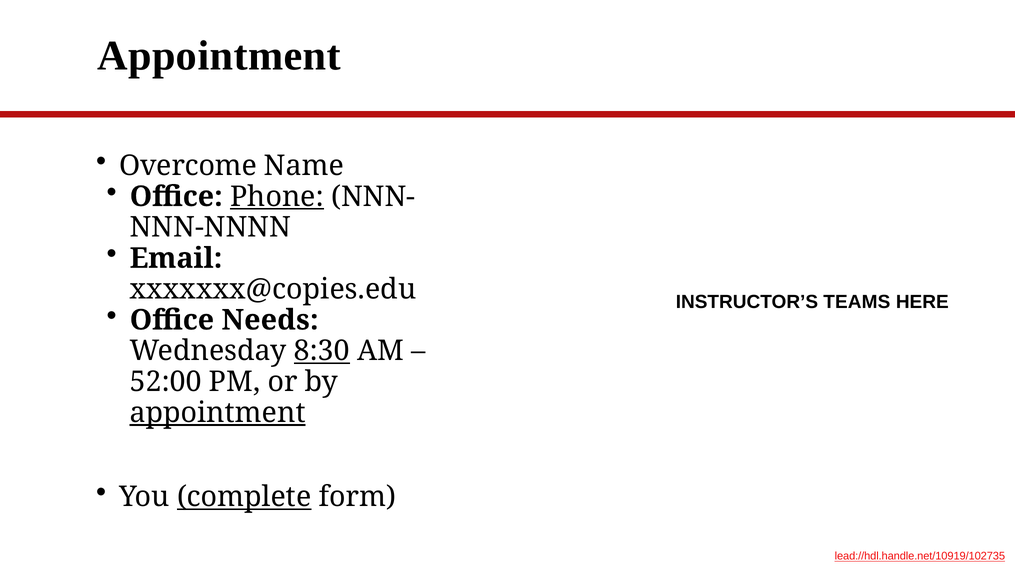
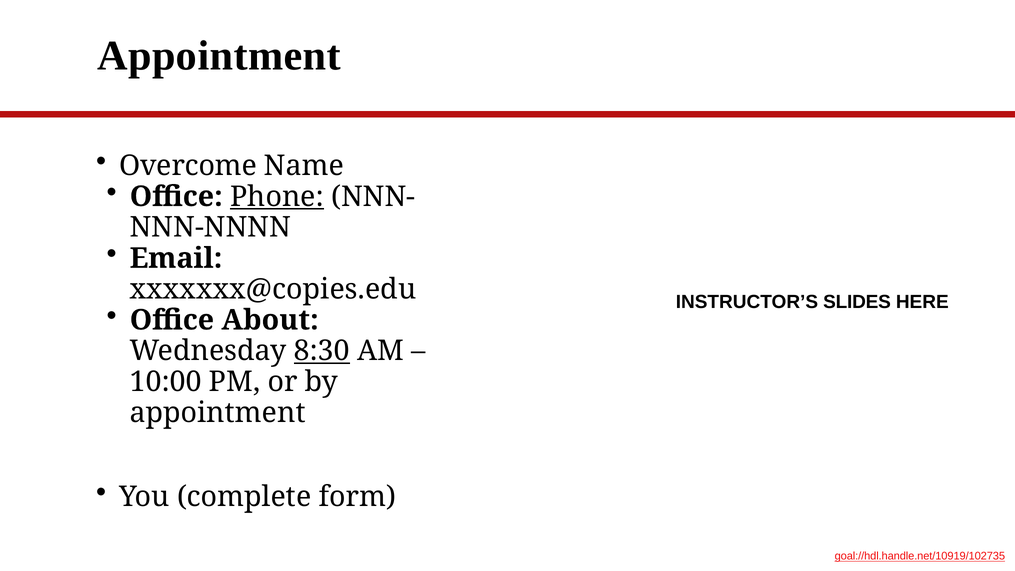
TEAMS: TEAMS -> SLIDES (857, 302)
Needs: Needs -> About (270, 320)
52:00: 52:00 -> 10:00 (166, 382)
appointment underline: present -> none (218, 413)
complete underline: present -> none (244, 497)
lead://hdl.handle.net/10919/102735: lead://hdl.handle.net/10919/102735 -> goal://hdl.handle.net/10919/102735 (920, 556)
